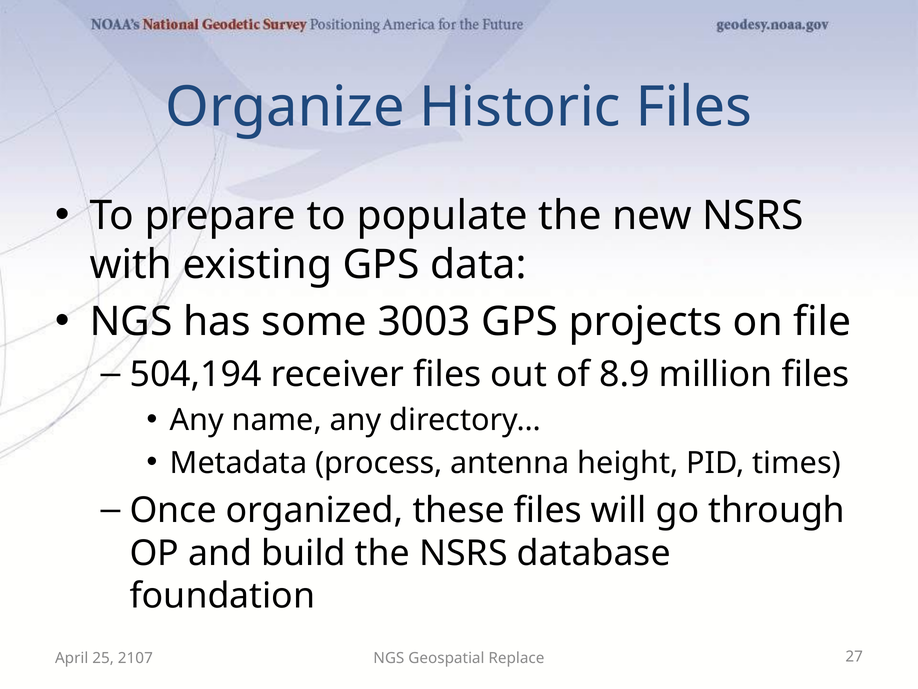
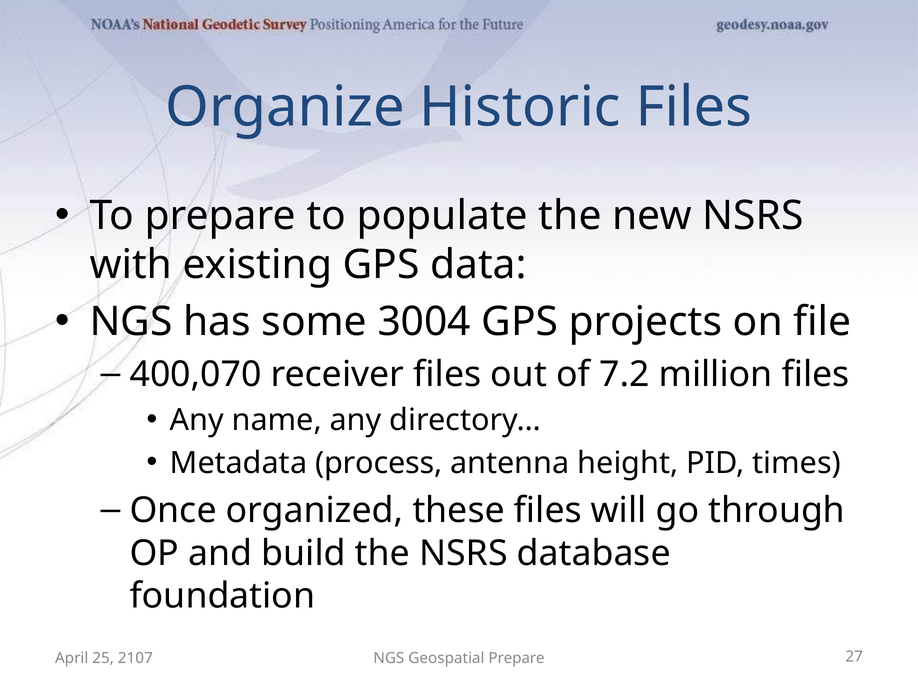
3003: 3003 -> 3004 (424, 322)
504,194: 504,194 -> 400,070 (196, 374)
8.9: 8.9 -> 7.2 (624, 374)
Geospatial Replace: Replace -> Prepare (517, 658)
